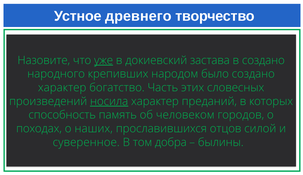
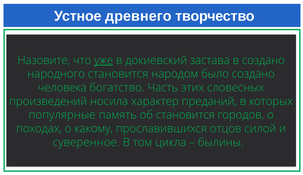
народного крепивших: крепивших -> становится (118, 74)
характер: характер -> человека (62, 88)
носила underline: present -> none (109, 101)
способность: способность -> популярные (62, 115)
об человеком: человеком -> становится (185, 115)
наших: наших -> какому (94, 129)
добра: добра -> цикла (171, 142)
